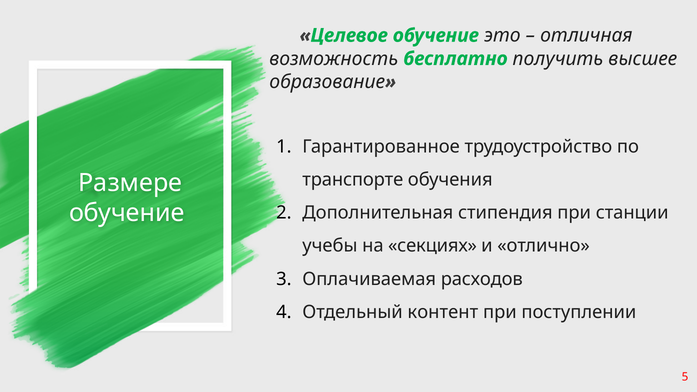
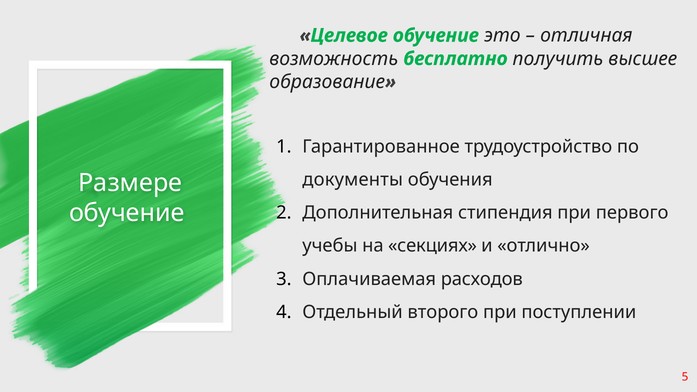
транспорте: транспорте -> документы (353, 180)
станции: станции -> первого (632, 213)
контент: контент -> второго (443, 312)
